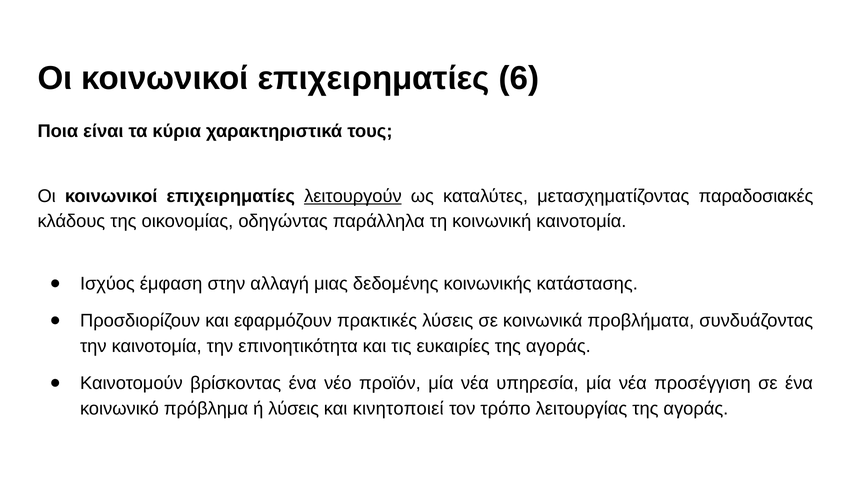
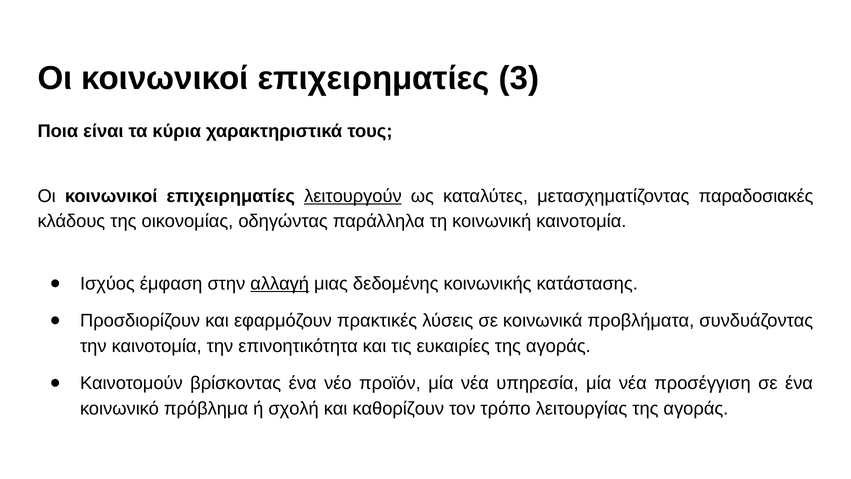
6: 6 -> 3 (519, 78)
αλλαγή underline: none -> present (280, 284)
ή λύσεις: λύσεις -> σχολή (294, 408)
κινητοποιεί: κινητοποιεί -> καθορίζουν (398, 408)
